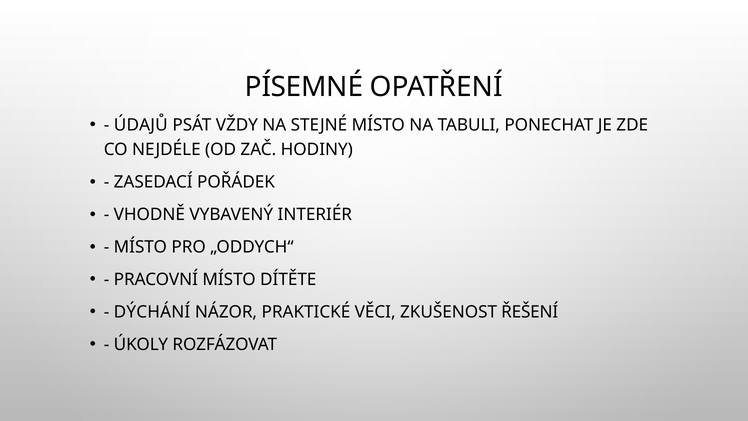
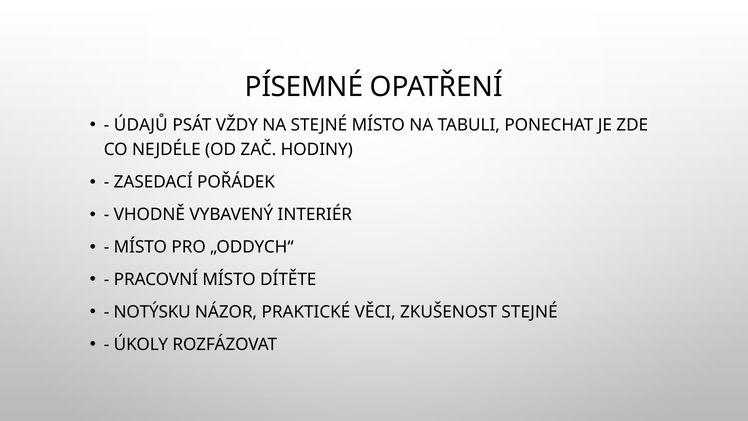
DÝCHÁNÍ: DÝCHÁNÍ -> NOTÝSKU (152, 312)
ZKUŠENOST ŘEŠENÍ: ŘEŠENÍ -> STEJNÉ (530, 312)
